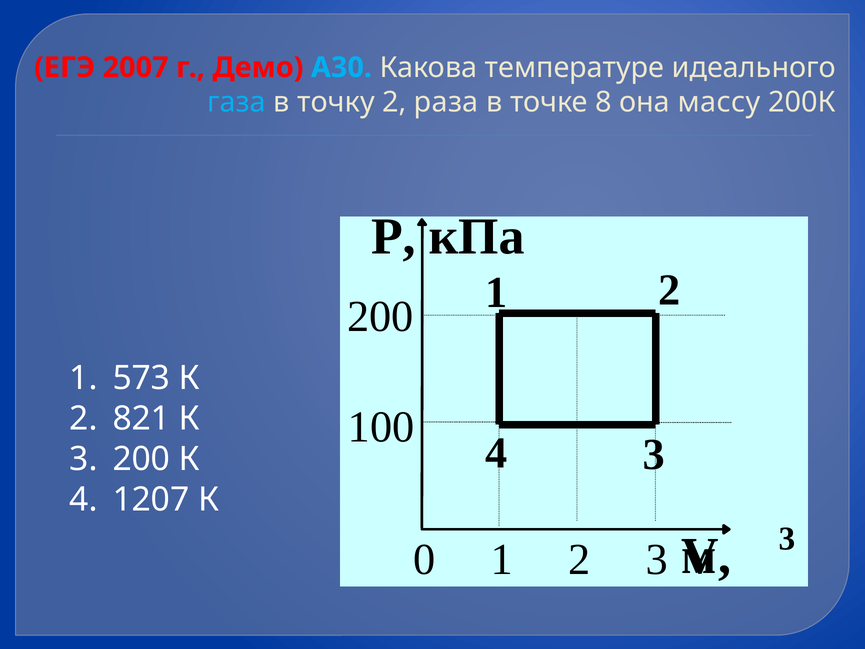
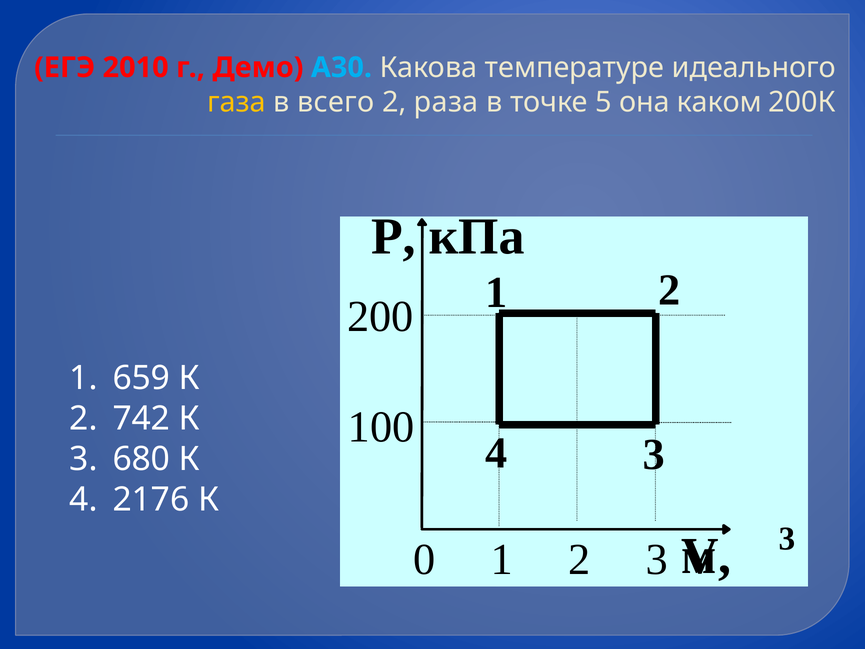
2007: 2007 -> 2010 (136, 67)
газа colour: light blue -> yellow (237, 102)
точку: точку -> всего (336, 102)
8: 8 -> 5 (603, 102)
массу: массу -> каком (719, 102)
573: 573 -> 659 (141, 378)
821: 821 -> 742 (141, 419)
200: 200 -> 680 (141, 459)
1207: 1207 -> 2176 (151, 499)
